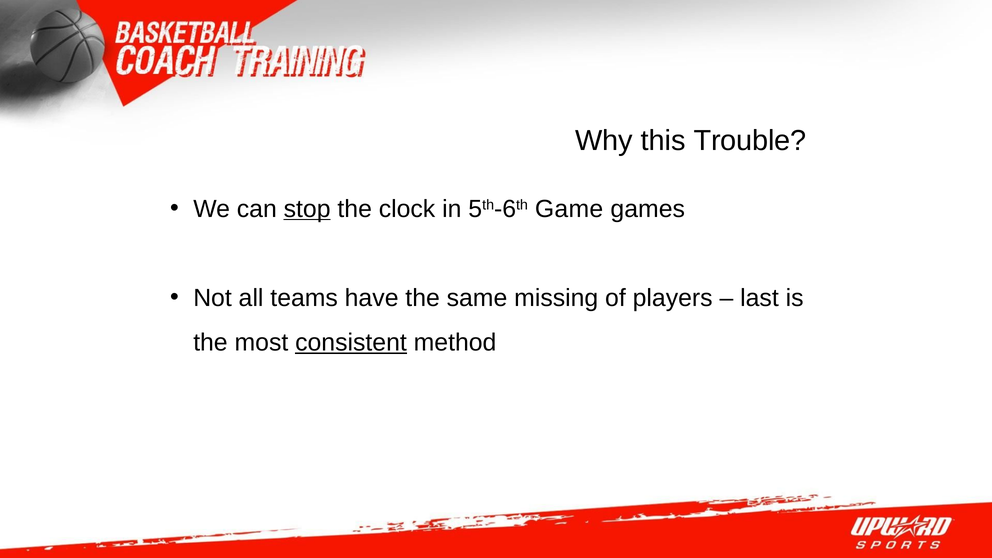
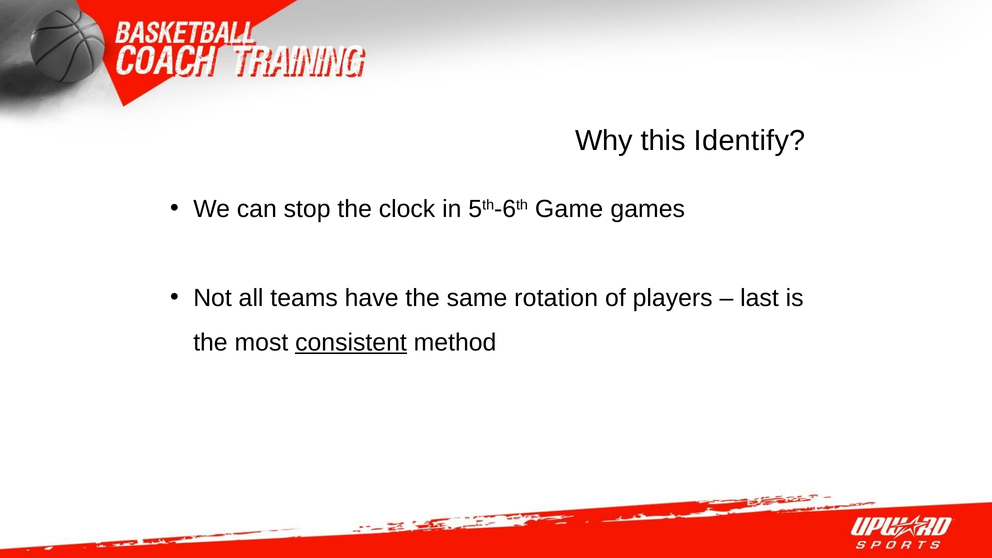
Trouble: Trouble -> Identify (750, 141)
stop underline: present -> none (307, 209)
missing: missing -> rotation (556, 298)
